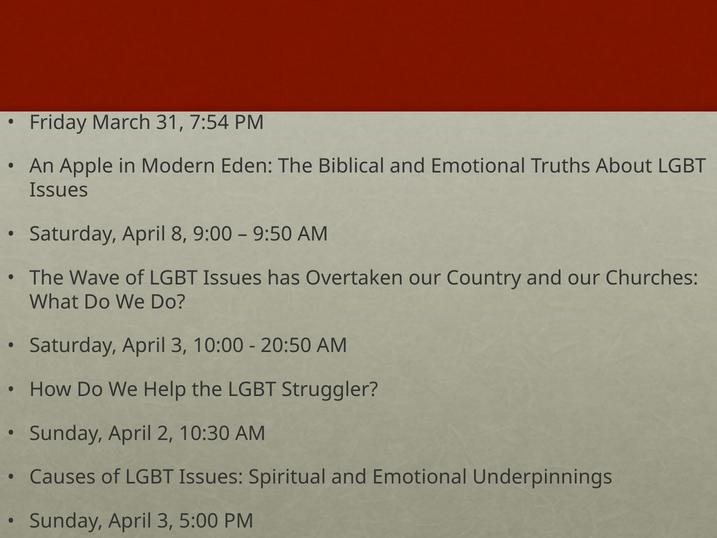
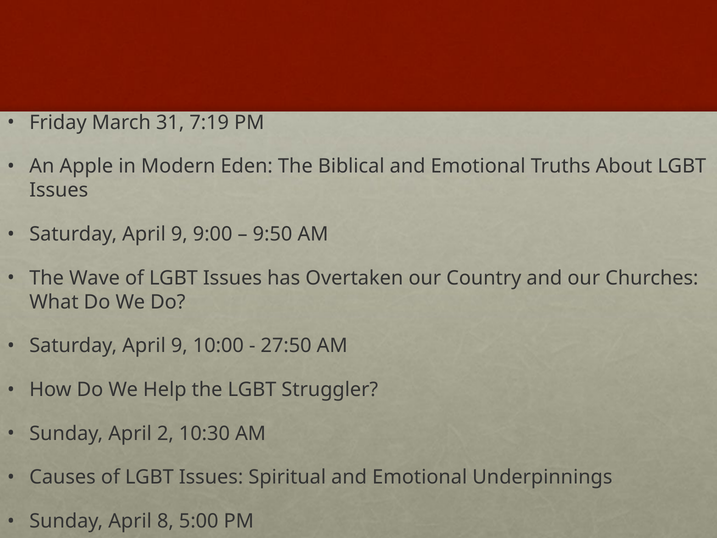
7:54: 7:54 -> 7:19 (209, 122)
8: 8 -> 9 (179, 234)
3: 3 -> 9 (179, 346)
20:50: 20:50 -> 27:50 (286, 346)
Sunday April 3: 3 -> 8 (165, 521)
